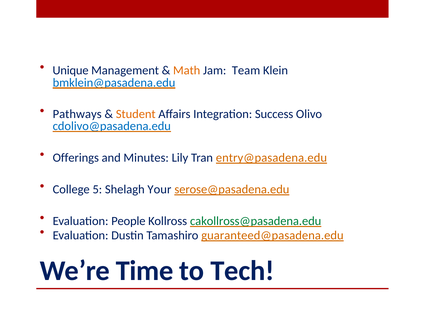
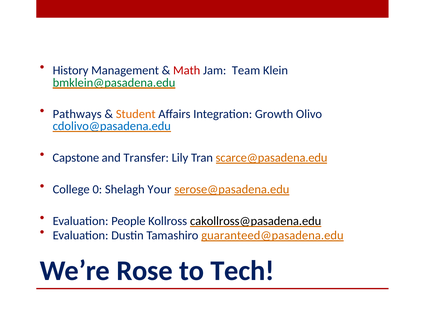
Unique: Unique -> History (71, 70)
Math colour: orange -> red (187, 70)
bmklein@pasadena.edu colour: blue -> green (114, 83)
Success: Success -> Growth (274, 114)
Offerings: Offerings -> Capstone (76, 158)
Minutes: Minutes -> Transfer (146, 158)
entry@pasadena.edu: entry@pasadena.edu -> scarce@pasadena.edu (272, 158)
5: 5 -> 0 (97, 190)
cakollross@pasadena.edu colour: green -> black (256, 221)
Time: Time -> Rose (145, 271)
